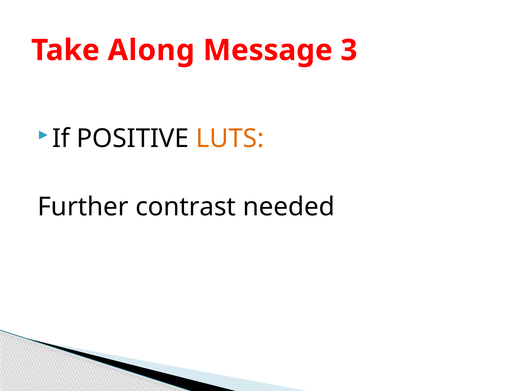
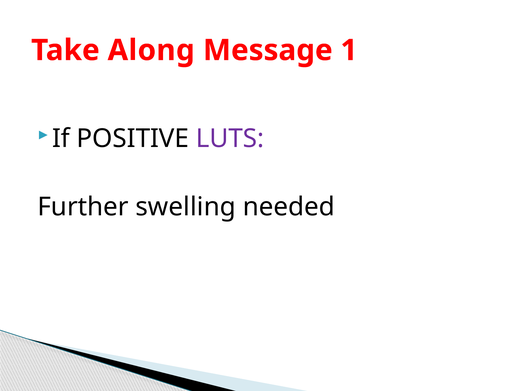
3: 3 -> 1 (349, 50)
LUTS colour: orange -> purple (230, 139)
contrast: contrast -> swelling (186, 207)
